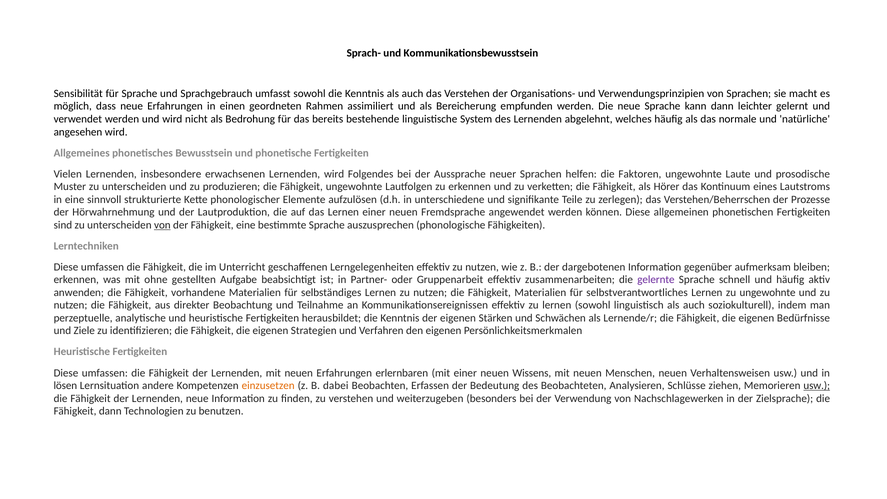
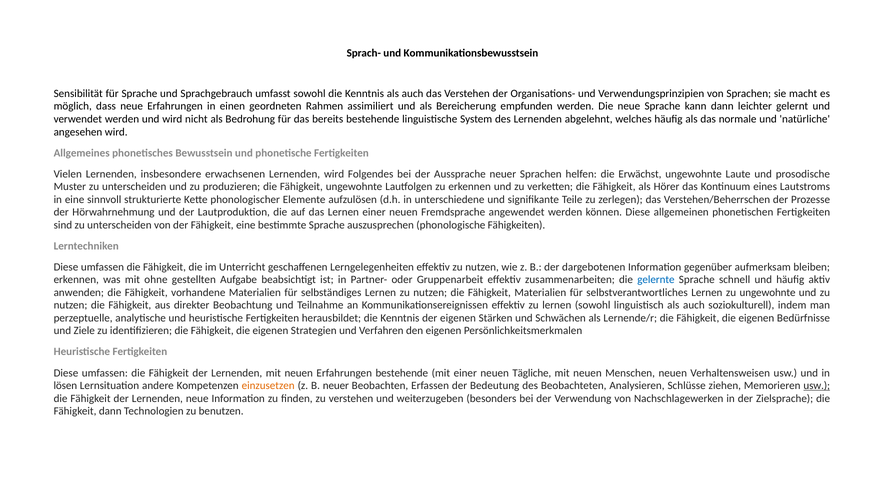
Faktoren: Faktoren -> Erwächst (640, 174)
von underline: present -> none (162, 225)
gelernte colour: purple -> blue (656, 280)
Erfahrungen erlernbaren: erlernbaren -> bestehende (402, 373)
Wissens: Wissens -> Tägliche (532, 373)
B dabei: dabei -> neuer (336, 386)
